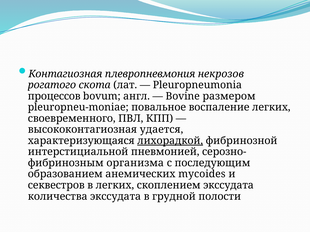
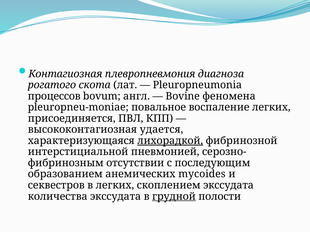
некрозов: некрозов -> диагноза (221, 74)
размером: размером -> феномена (229, 96)
своевременного: своевременного -> присоединяется (72, 119)
организма: организма -> отсутствии (135, 163)
грудной underline: none -> present (174, 197)
